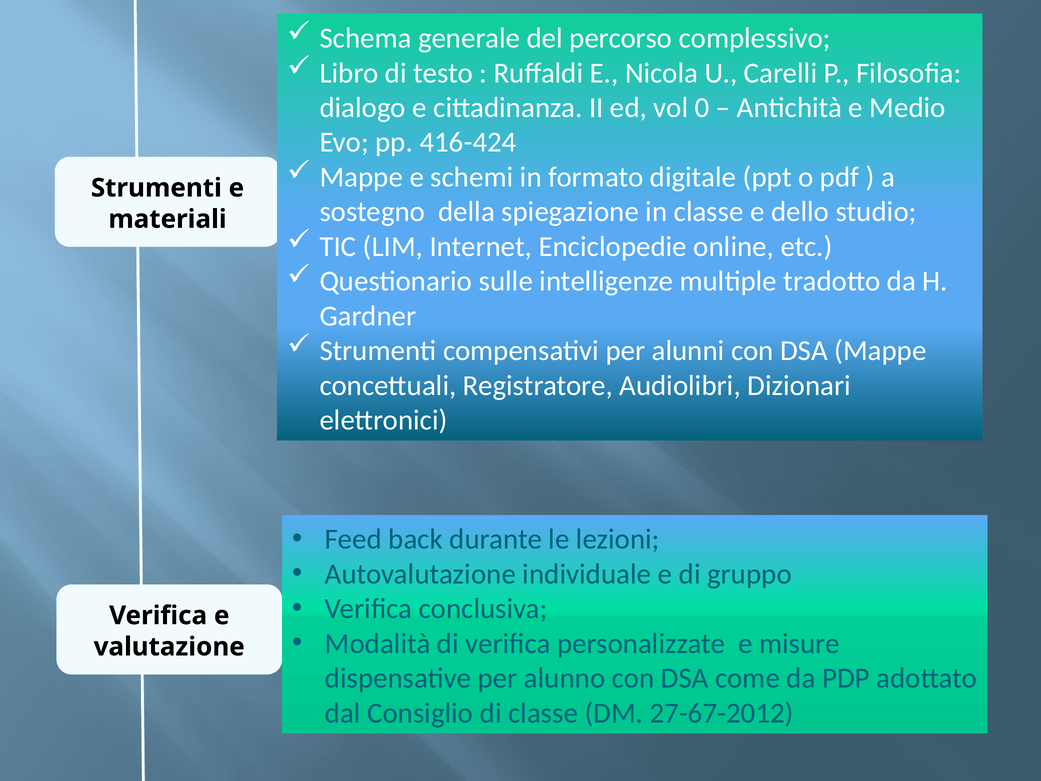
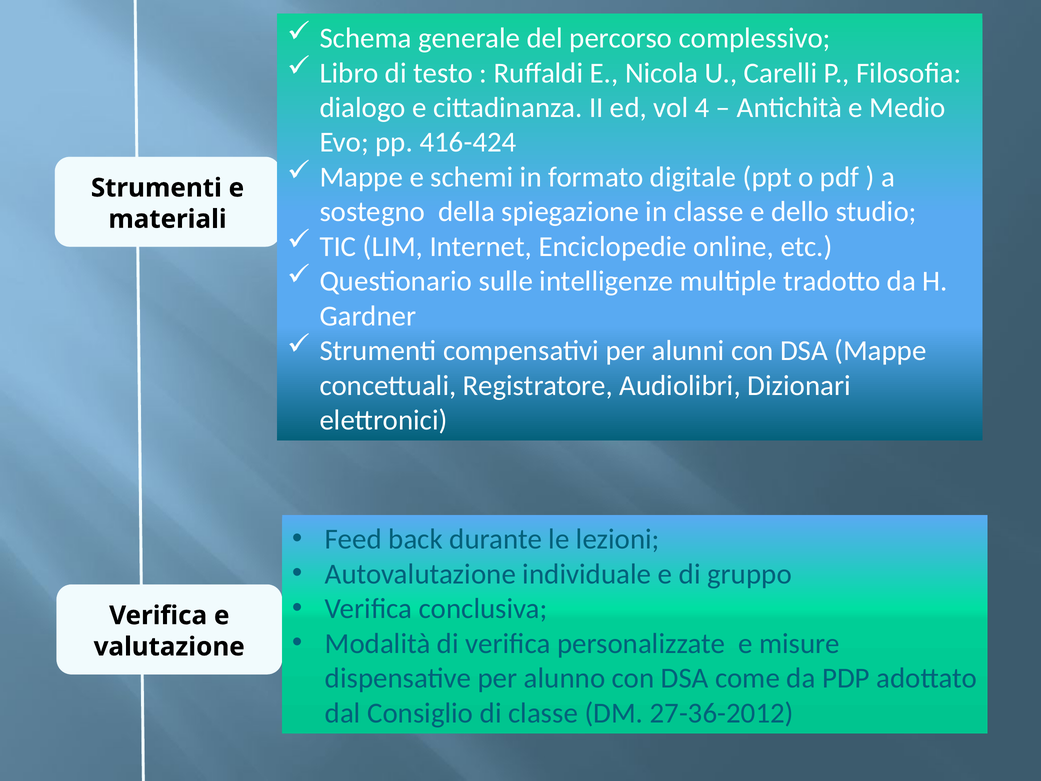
0: 0 -> 4 (702, 108)
27-67-2012: 27-67-2012 -> 27-36-2012 (722, 713)
